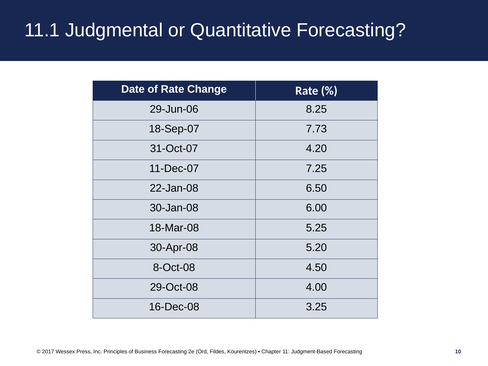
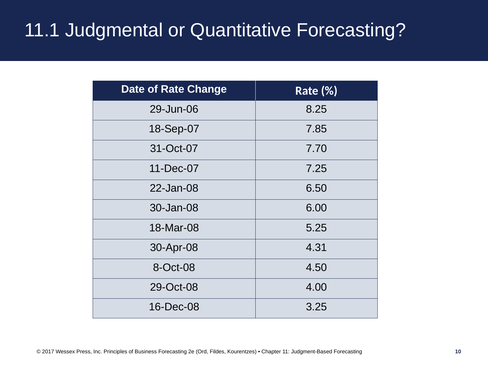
7.73: 7.73 -> 7.85 (316, 129)
4.20: 4.20 -> 7.70 (316, 149)
5.20: 5.20 -> 4.31 (316, 248)
